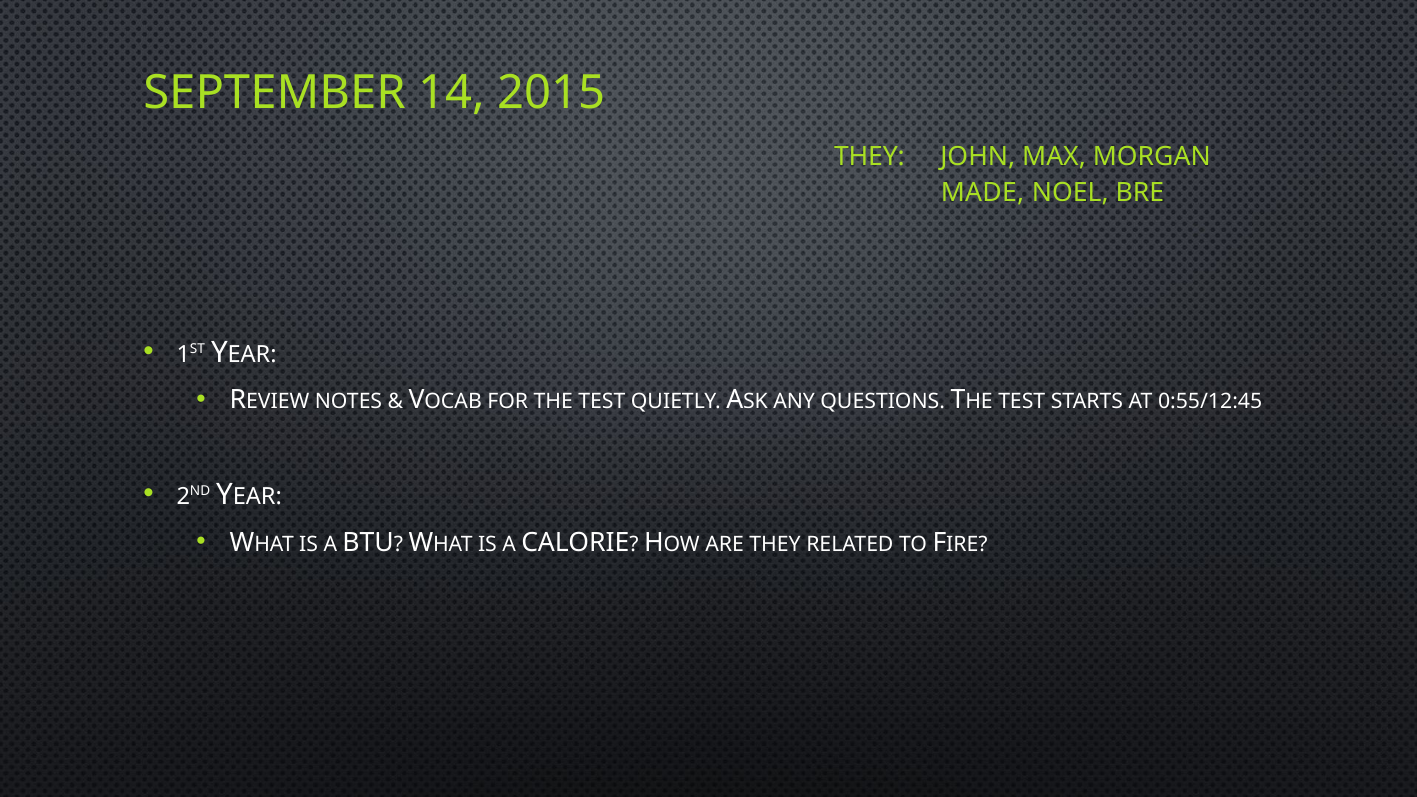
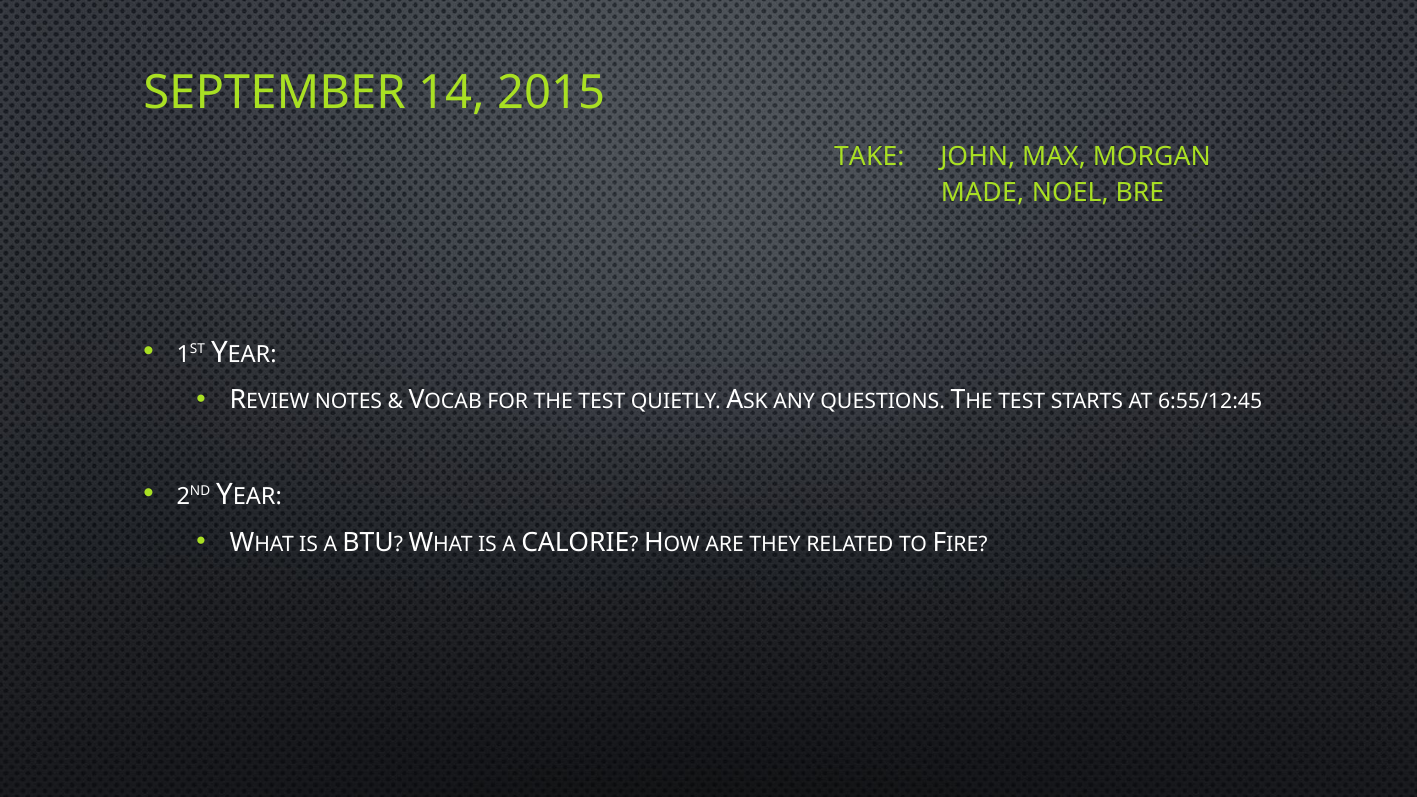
THEY: THEY -> TAKE (869, 157)
0:55/12:45: 0:55/12:45 -> 6:55/12:45 (1210, 402)
